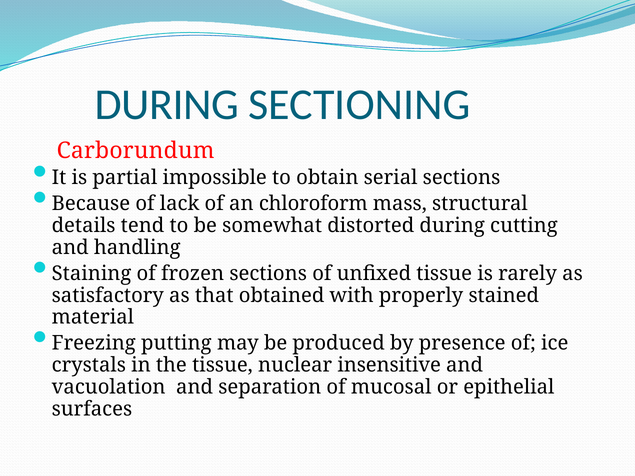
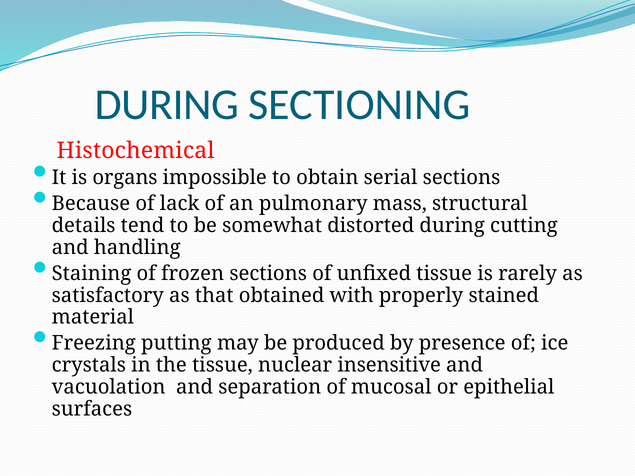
Carborundum: Carborundum -> Histochemical (136, 151)
partial: partial -> organs (125, 178)
chloroform: chloroform -> pulmonary (313, 204)
